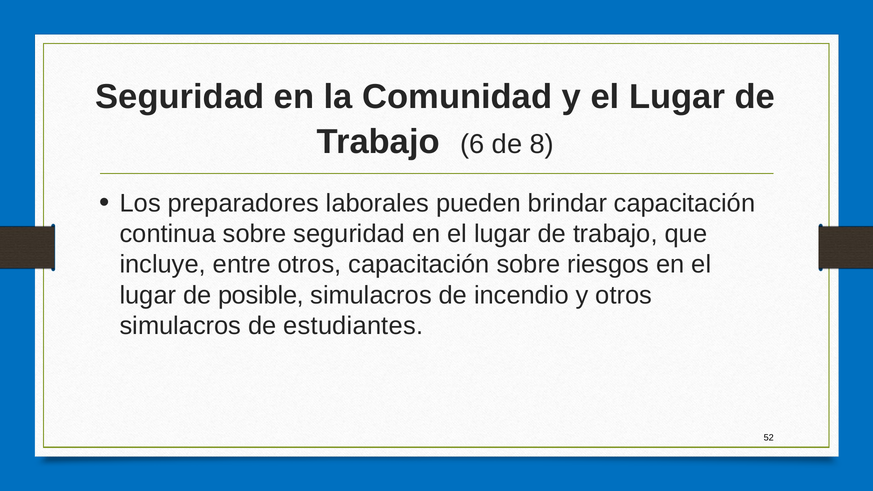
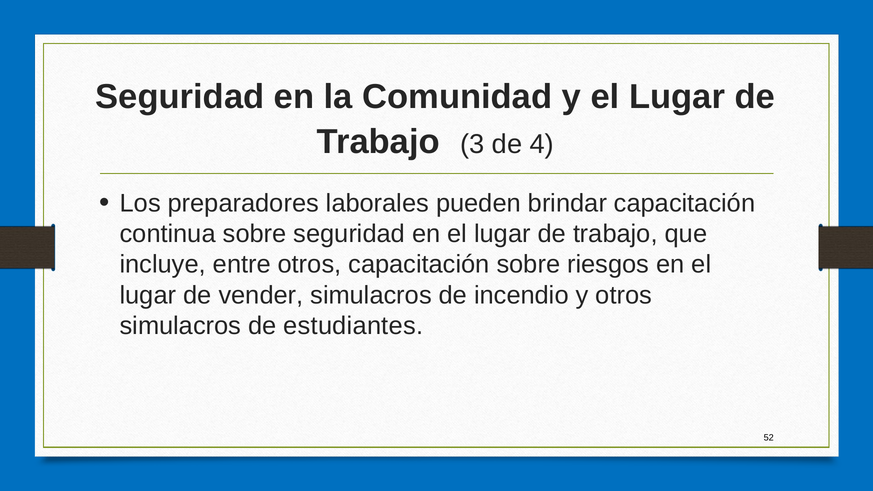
6: 6 -> 3 (472, 144)
8: 8 -> 4 (542, 144)
posible: posible -> vender (261, 295)
